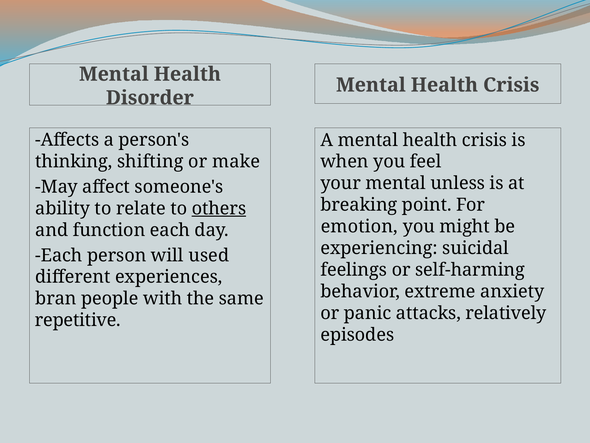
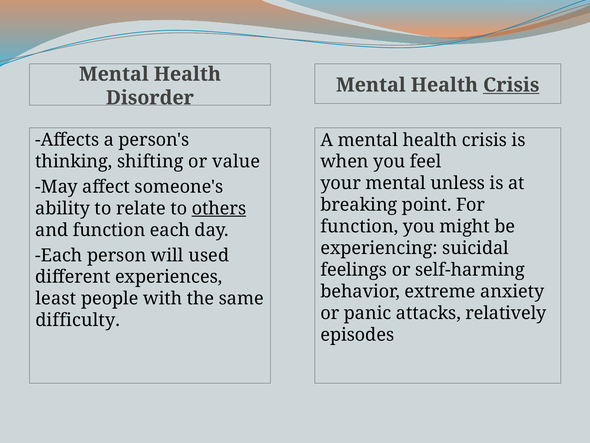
Crisis underline: none -> present (511, 85)
make: make -> value (236, 161)
emotion: emotion -> function (359, 226)
bran: bran -> least (56, 298)
repetitive: repetitive -> difficulty (78, 320)
